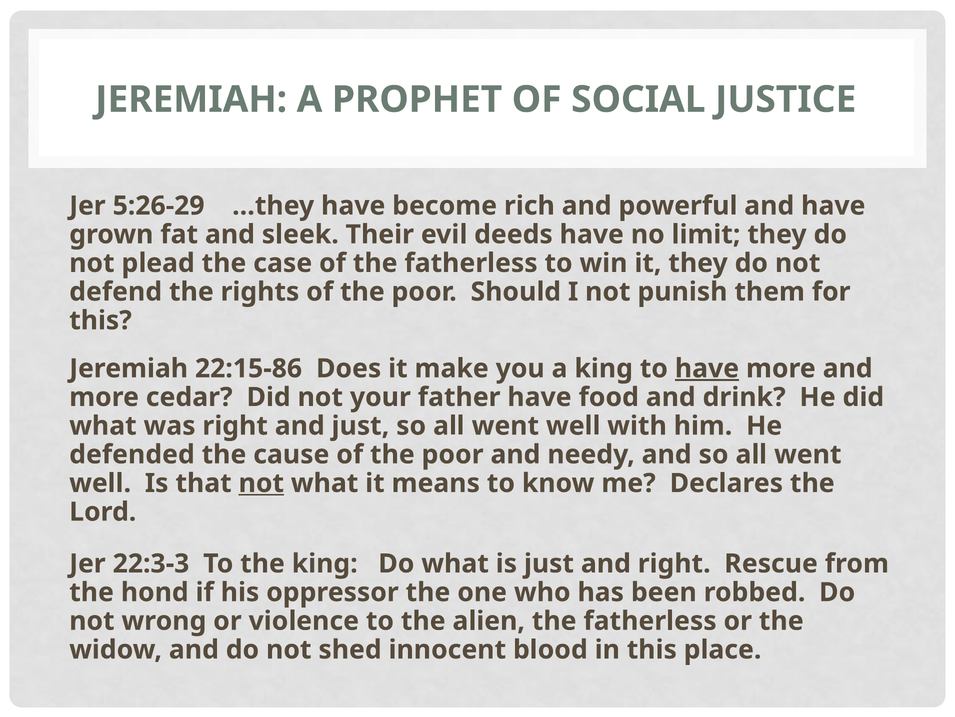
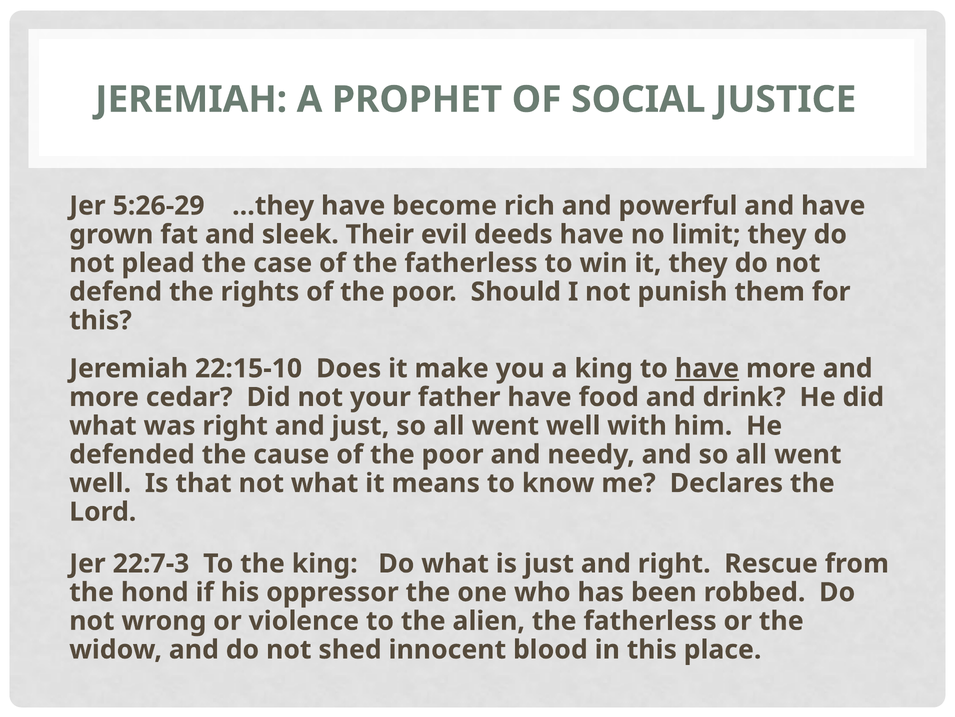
22:15-86: 22:15-86 -> 22:15-10 (249, 368)
not underline: present -> none (261, 483)
22:3-3: 22:3-3 -> 22:7-3 (151, 563)
